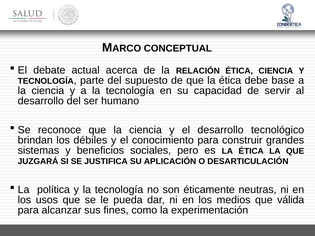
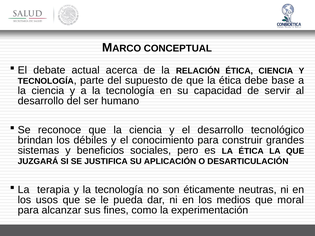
política: política -> terapia (53, 190)
válida: válida -> moral (291, 200)
